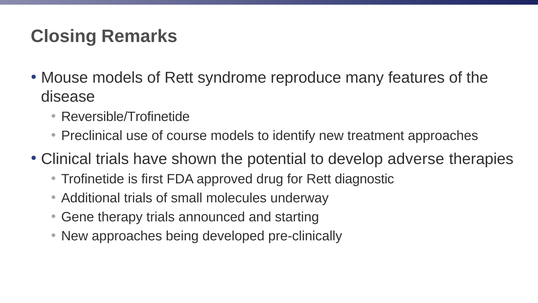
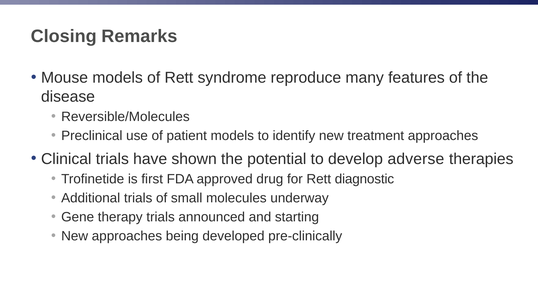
Reversible/Trofinetide: Reversible/Trofinetide -> Reversible/Molecules (125, 117)
course: course -> patient (187, 136)
